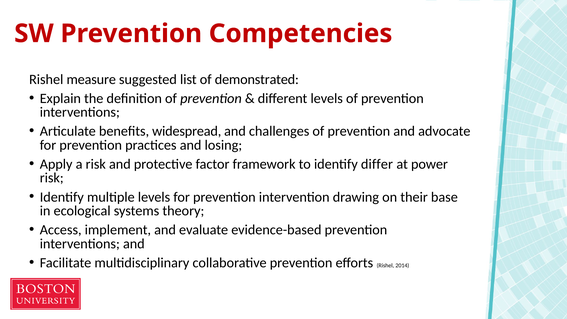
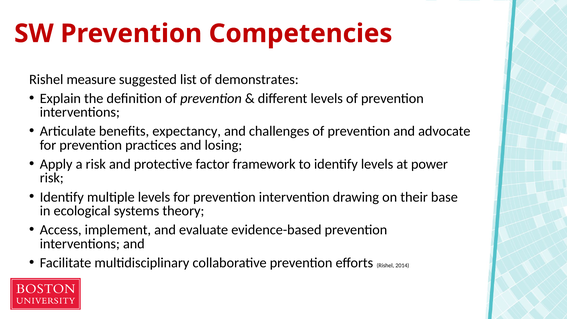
demonstrated: demonstrated -> demonstrates (257, 79)
widespread: widespread -> expectancy (187, 131)
identify differ: differ -> levels (377, 164)
